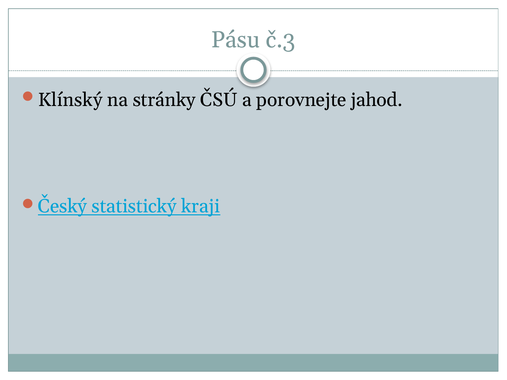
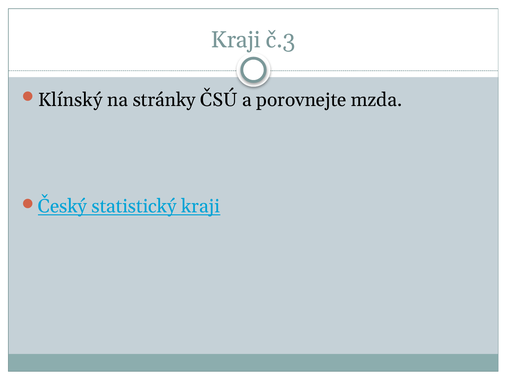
Pásu: Pásu -> Kraji (236, 40)
jahod: jahod -> mzda (377, 100)
